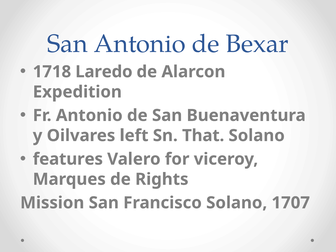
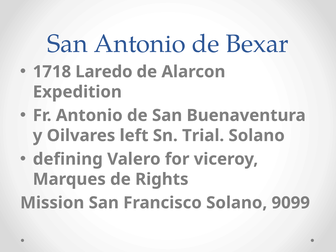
That: That -> Trial (203, 136)
features: features -> defining (68, 159)
1707: 1707 -> 9099 (291, 203)
